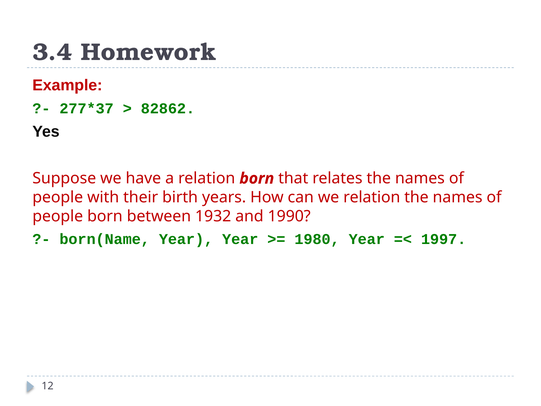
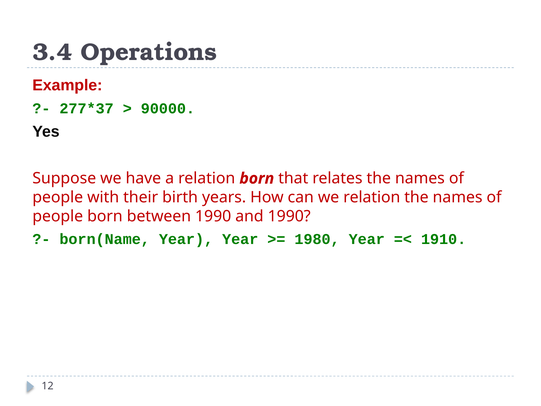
Homework: Homework -> Operations (149, 52)
82862: 82862 -> 90000 (168, 108)
between 1932: 1932 -> 1990 (213, 216)
1997: 1997 -> 1910 (444, 239)
